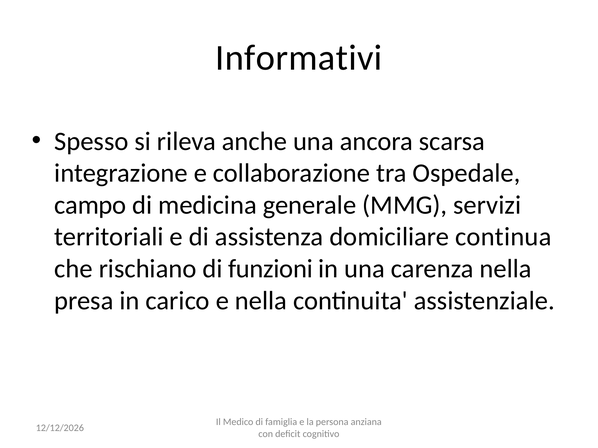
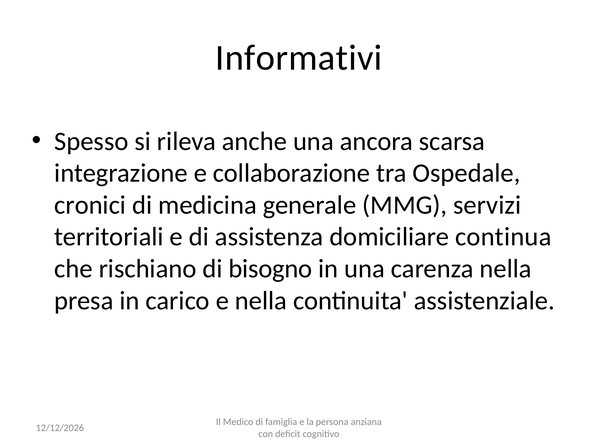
campo: campo -> cronici (90, 205)
funzioni: funzioni -> bisogno (270, 269)
